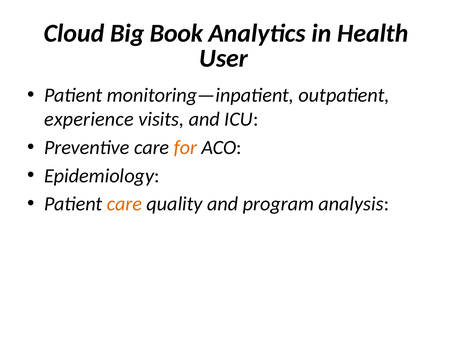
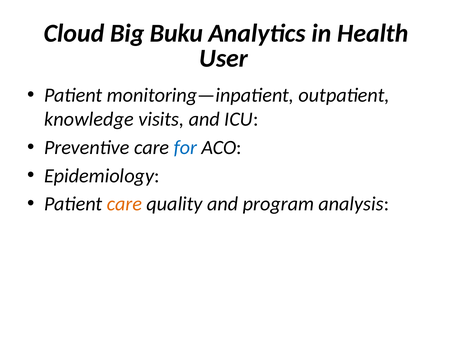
Book: Book -> Buku (177, 33)
experience: experience -> knowledge (89, 119)
for colour: orange -> blue (185, 147)
